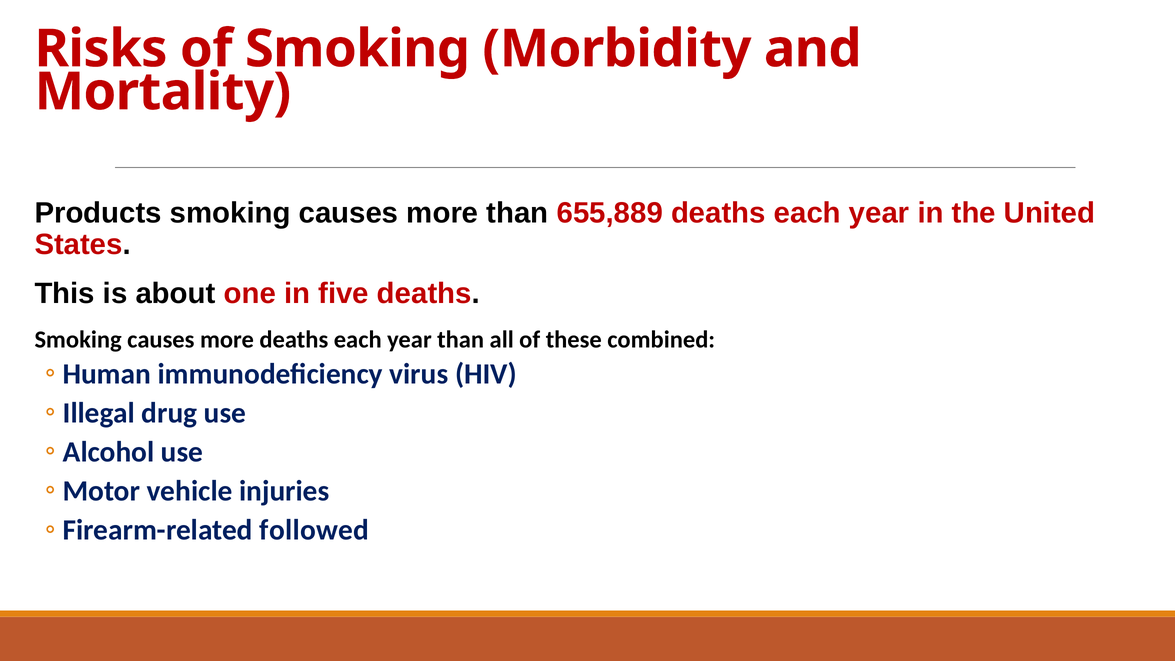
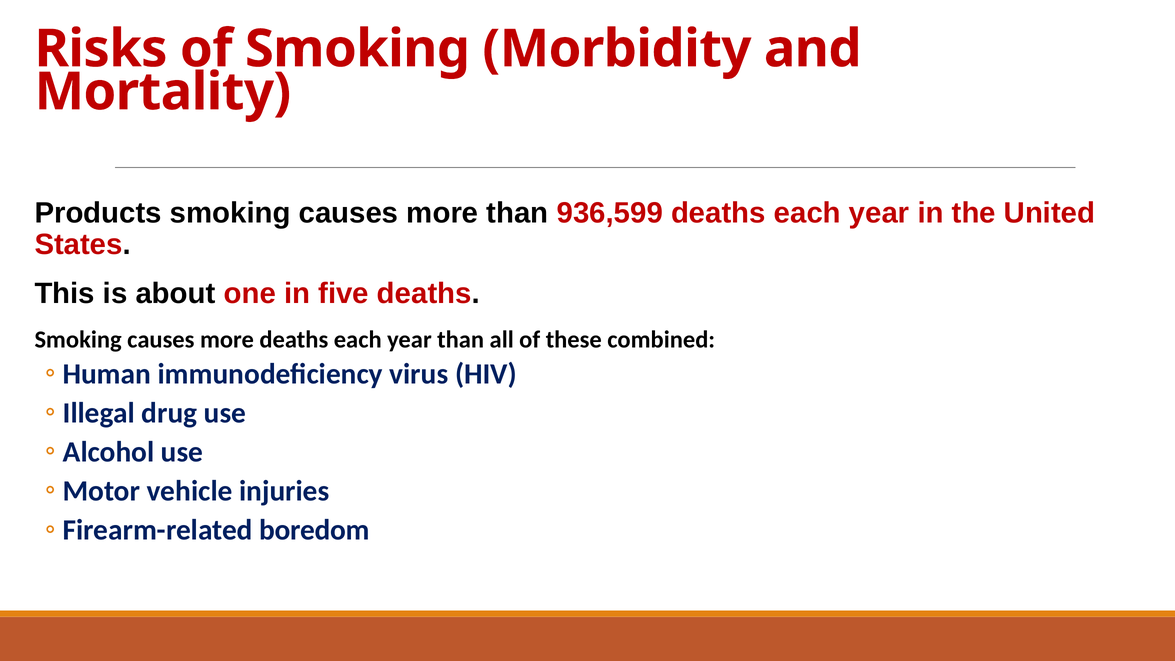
655,889: 655,889 -> 936,599 (610, 213)
followed: followed -> boredom (315, 530)
